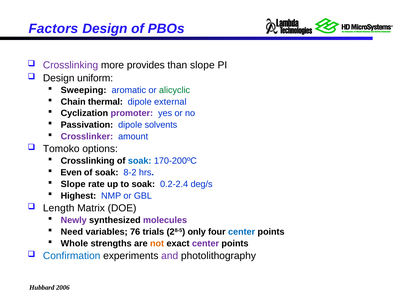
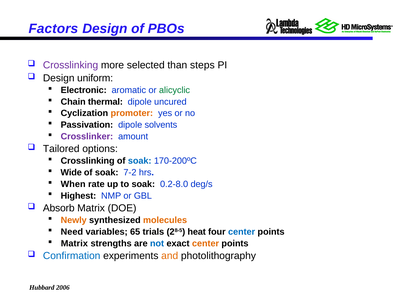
provides: provides -> selected (146, 65)
than slope: slope -> steps (202, 65)
Sweeping: Sweeping -> Electronic (84, 90)
external: external -> uncured (170, 102)
promoter colour: purple -> orange (132, 113)
Tomoko: Tomoko -> Tailored (61, 149)
Even: Even -> Wide (71, 172)
8-2: 8-2 -> 7-2 (130, 172)
Slope: Slope -> When (73, 184)
0.2-2.4: 0.2-2.4 -> 0.2-8.0 (174, 184)
Length: Length -> Absorb (59, 208)
Newly colour: purple -> orange (74, 220)
molecules colour: purple -> orange (165, 220)
76: 76 -> 65 (135, 231)
only: only -> heat (197, 231)
Whole: Whole -> Matrix (74, 243)
not colour: orange -> blue (157, 243)
center colour: purple -> orange (206, 243)
and colour: purple -> orange (170, 255)
